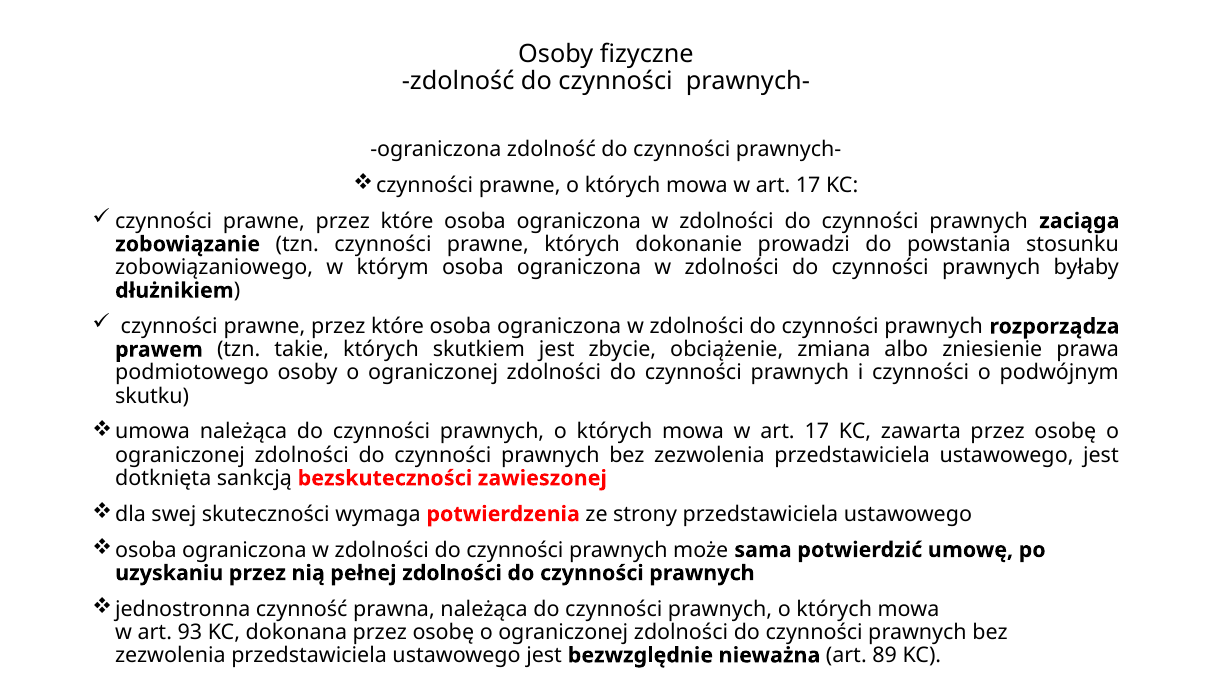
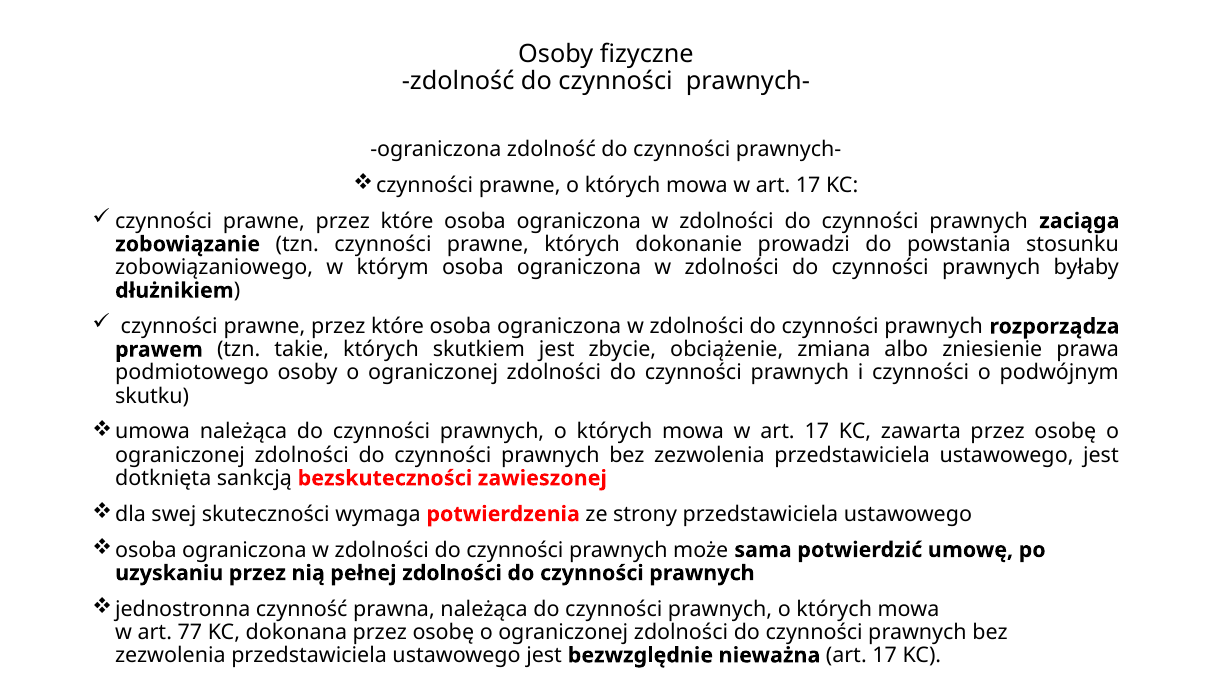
93: 93 -> 77 (190, 632)
nieważna art 89: 89 -> 17 (885, 655)
